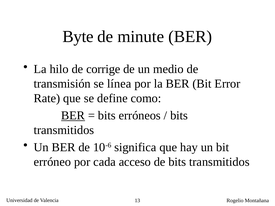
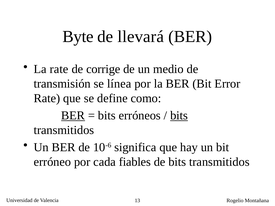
minute: minute -> llevará (141, 37)
La hilo: hilo -> rate (59, 69)
bits underline: none -> present (179, 116)
acceso: acceso -> fiables (135, 162)
